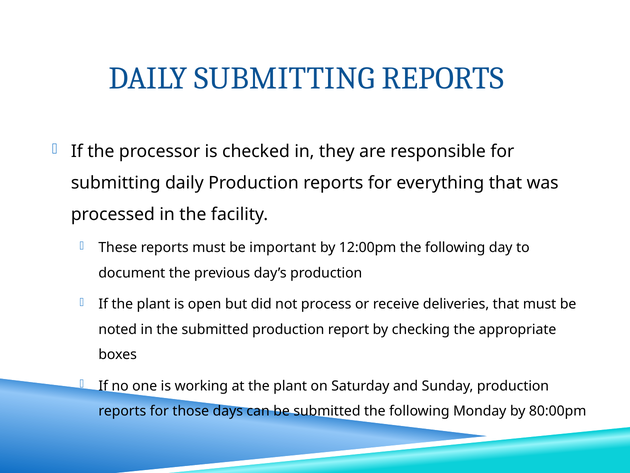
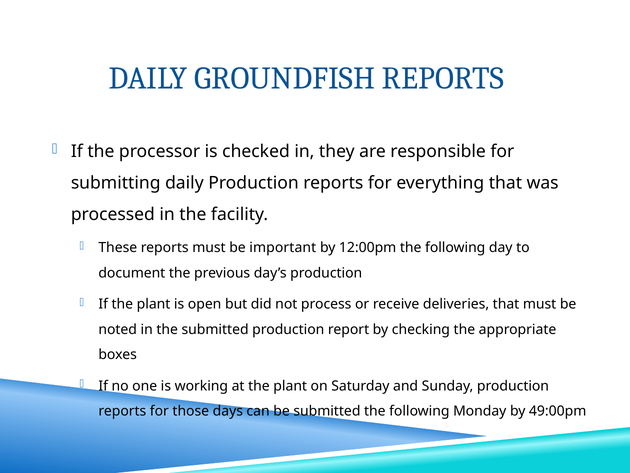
DAILY SUBMITTING: SUBMITTING -> GROUNDFISH (285, 78)
80:00pm: 80:00pm -> 49:00pm (558, 411)
